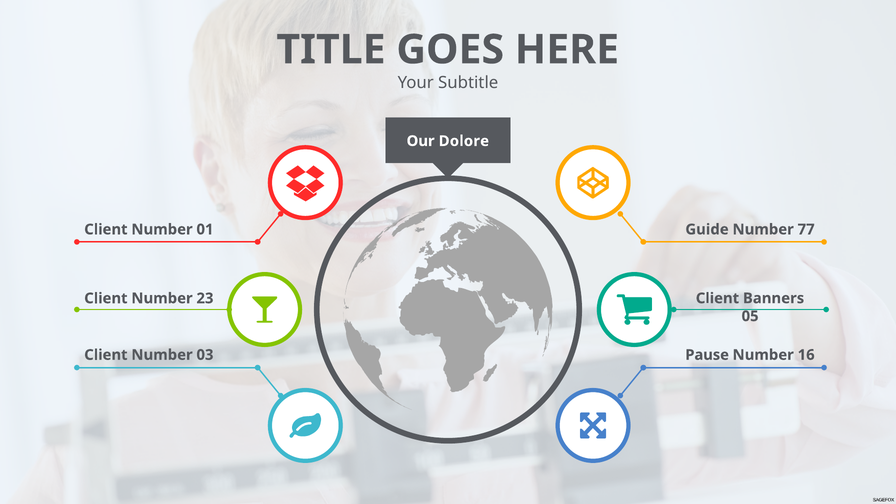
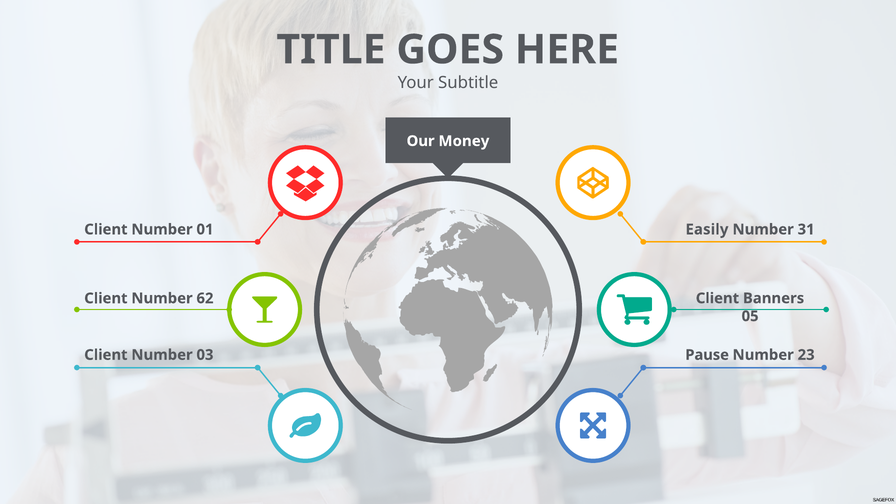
Dolore: Dolore -> Money (464, 141)
Guide: Guide -> Easily (707, 229)
77: 77 -> 31 (806, 229)
23: 23 -> 62 (205, 298)
16: 16 -> 23 (806, 355)
